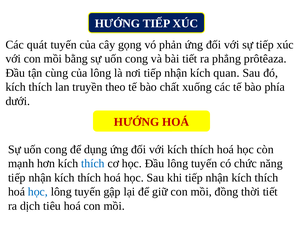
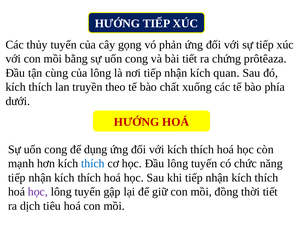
quát: quát -> thủy (37, 45)
phẳng: phẳng -> chứng (227, 59)
học colour: blue -> purple (38, 192)
